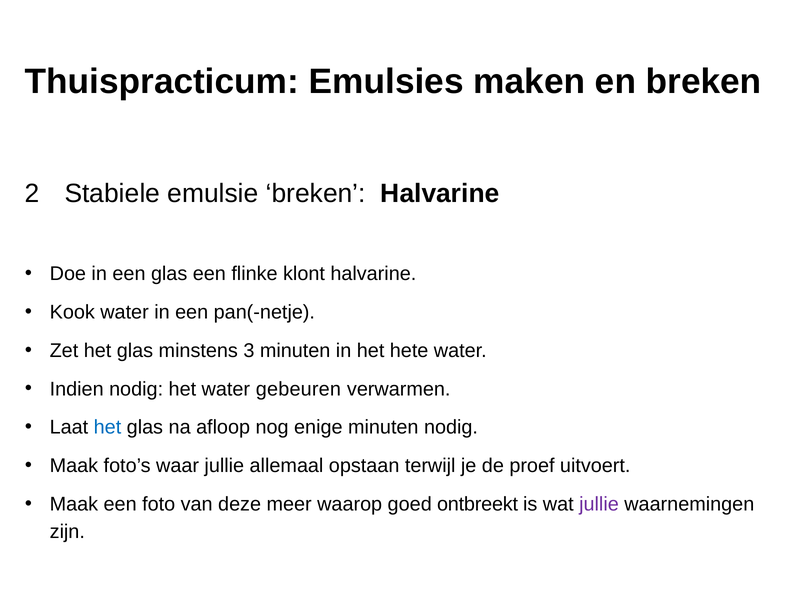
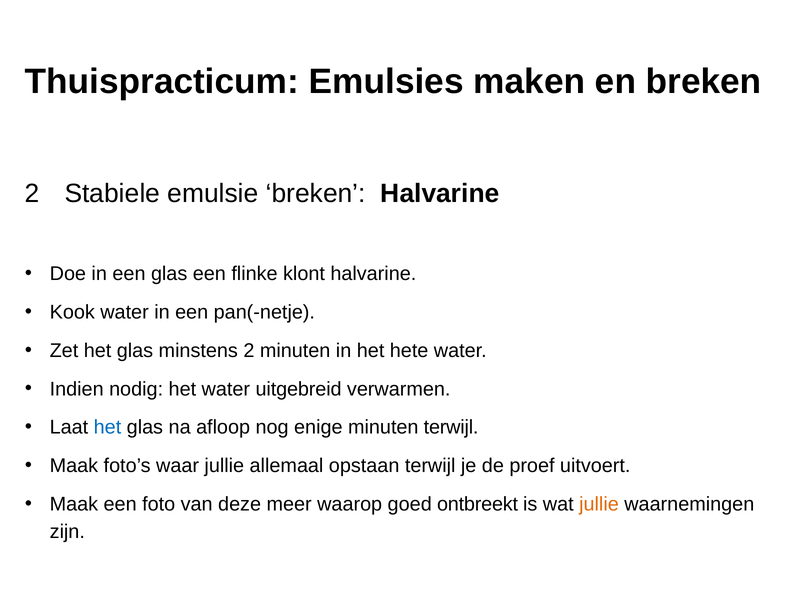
minstens 3: 3 -> 2 (249, 350)
gebeuren: gebeuren -> uitgebreid (299, 389)
minuten nodig: nodig -> terwijl (451, 427)
jullie colour: purple -> orange (599, 504)
